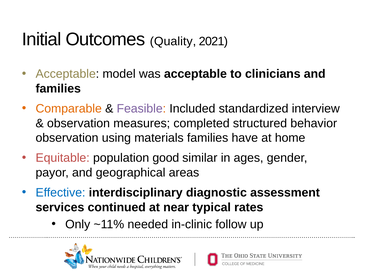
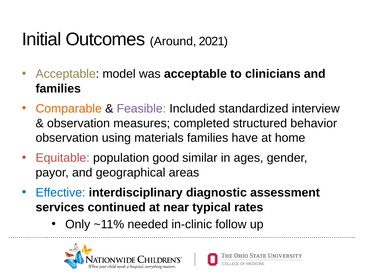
Quality: Quality -> Around (173, 41)
